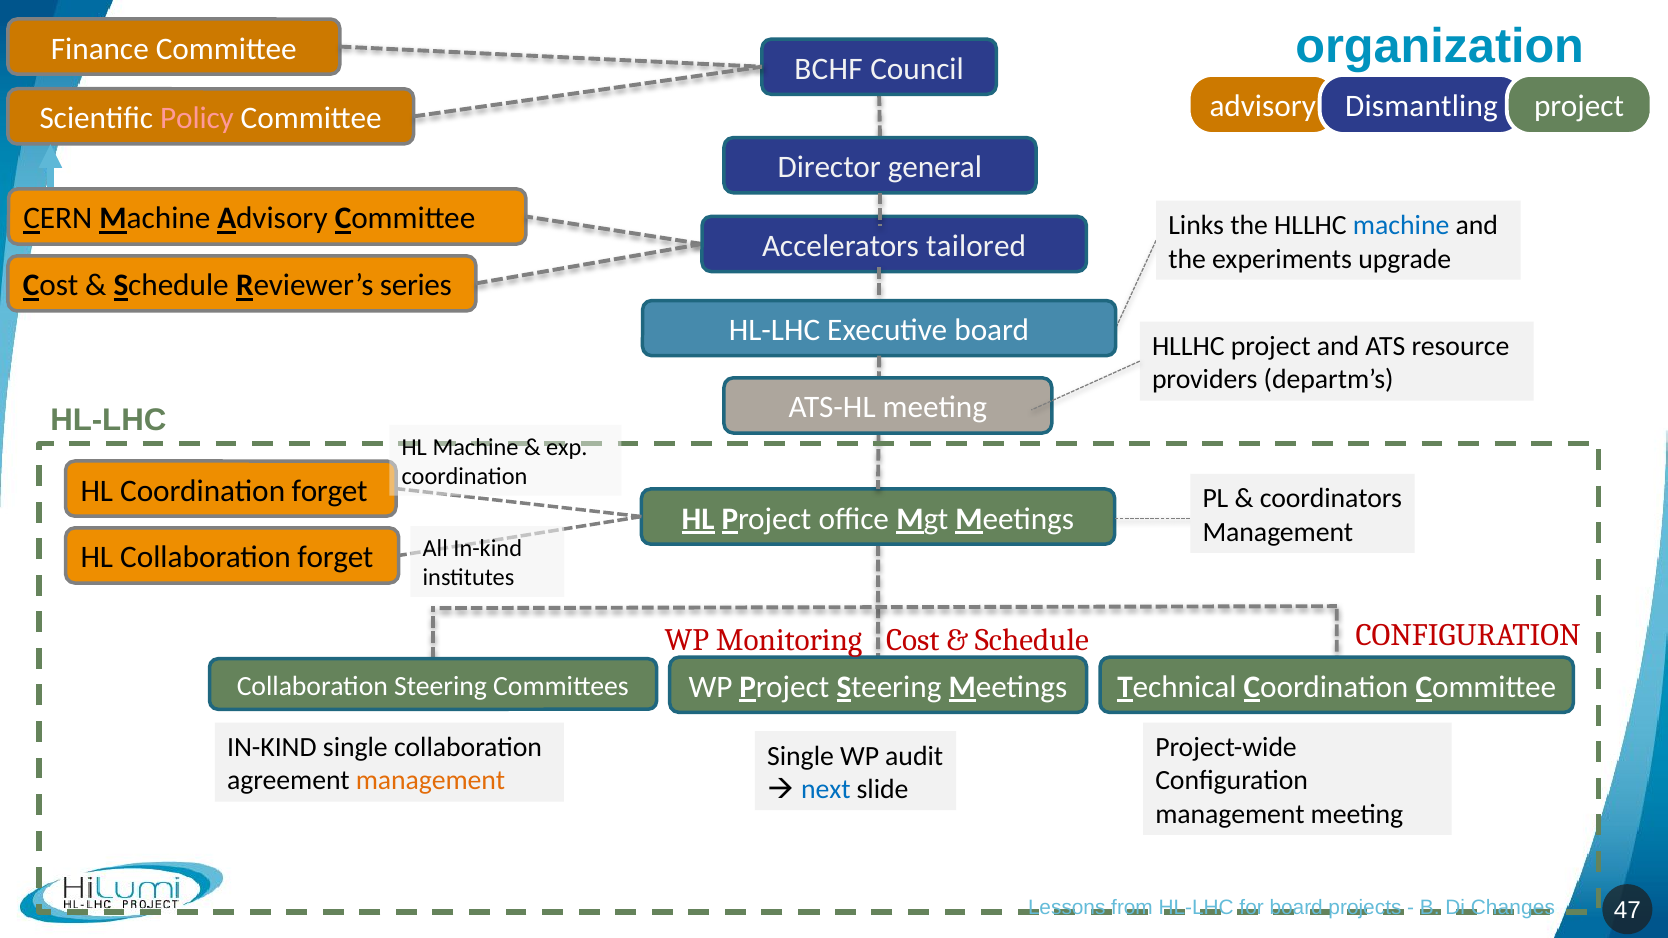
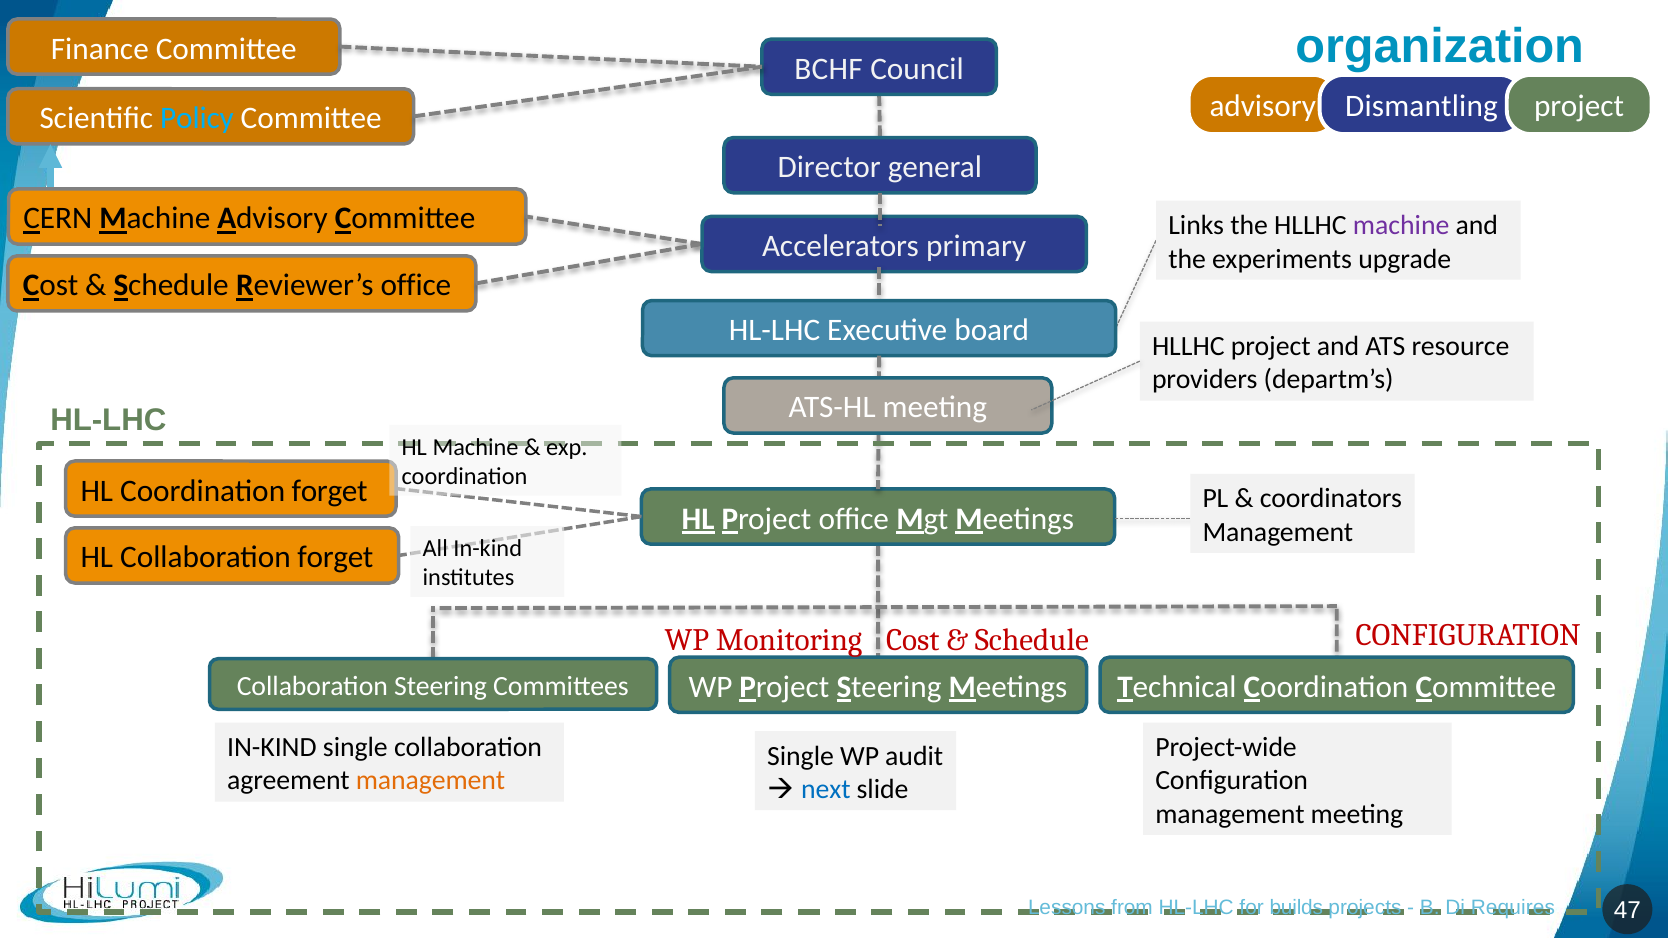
Policy colour: pink -> light blue (197, 119)
machine colour: blue -> purple (1401, 226)
tailored: tailored -> primary (976, 246)
Reviewer’s series: series -> office (416, 286)
for board: board -> builds (1296, 908)
Changes: Changes -> Requires (1513, 908)
